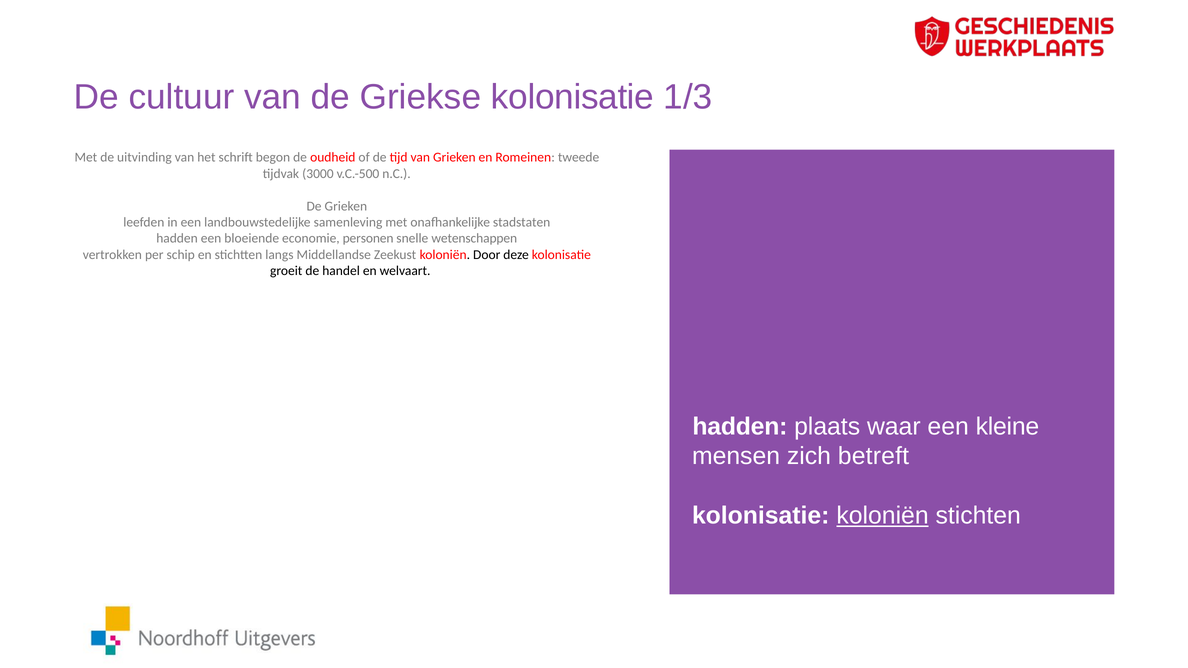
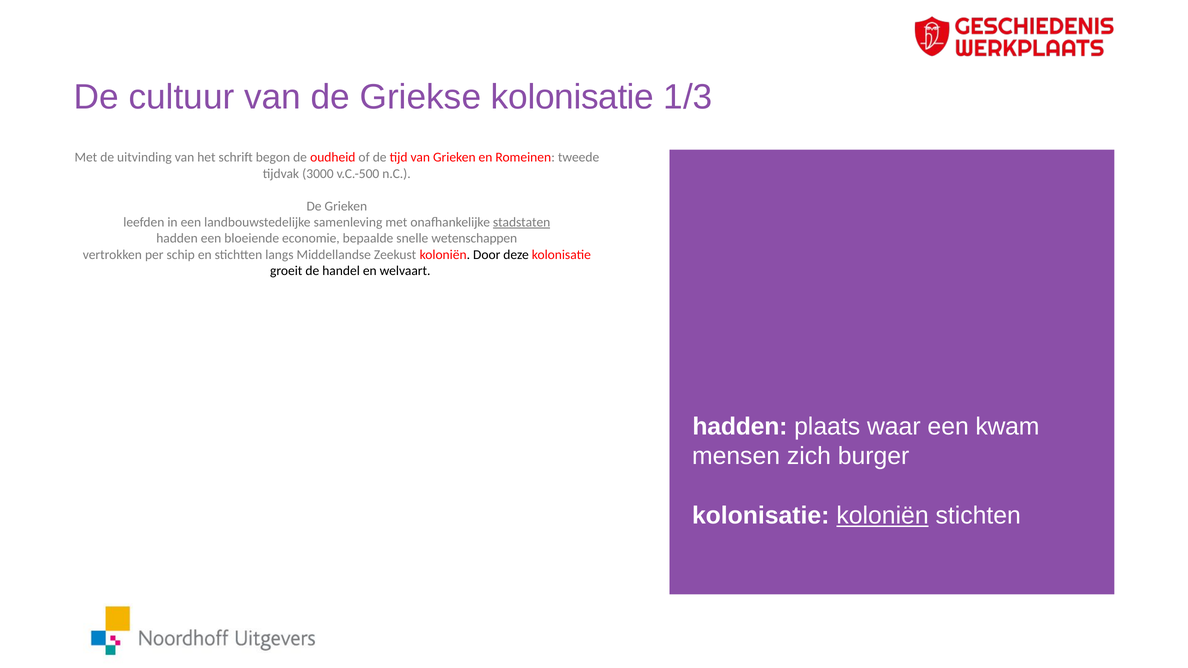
stadstaten underline: none -> present (522, 222)
personen: personen -> bepaalde (368, 239)
kleine: kleine -> kwam (1007, 427)
betreft: betreft -> burger (874, 456)
